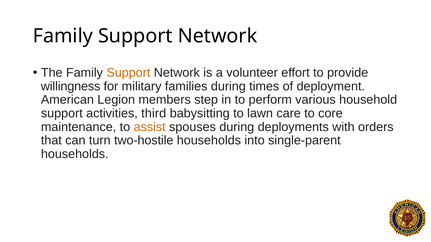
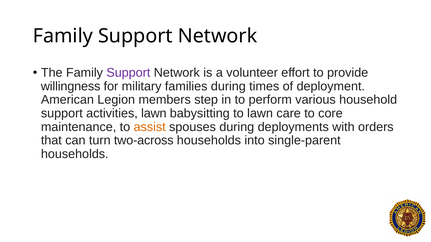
Support colour: orange -> purple (128, 73)
activities third: third -> lawn (154, 114)
two-hostile: two-hostile -> two-across (144, 141)
